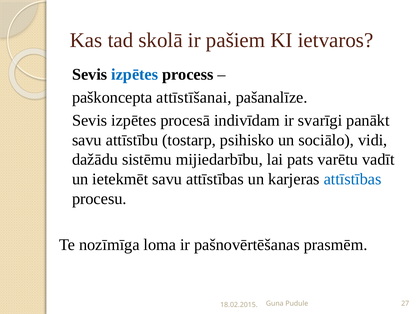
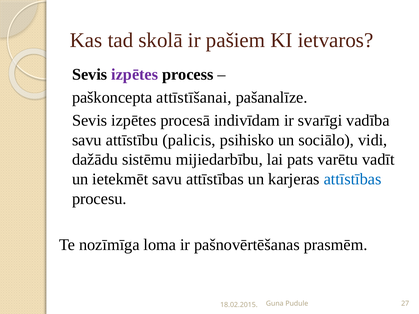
izpētes colour: blue -> purple (135, 74)
panākt: panākt -> vadība (368, 121)
tostarp: tostarp -> palicis (189, 140)
